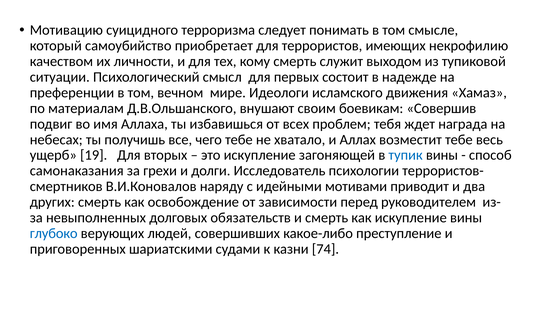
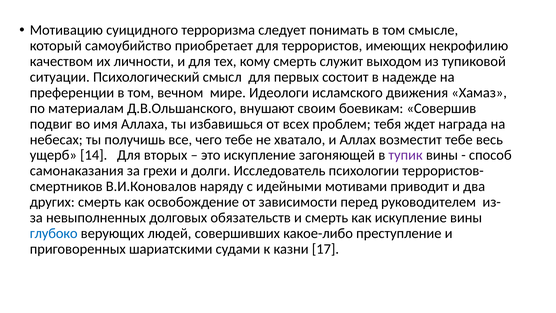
19: 19 -> 14 (94, 155)
тупик colour: blue -> purple (406, 155)
74: 74 -> 17 (325, 249)
